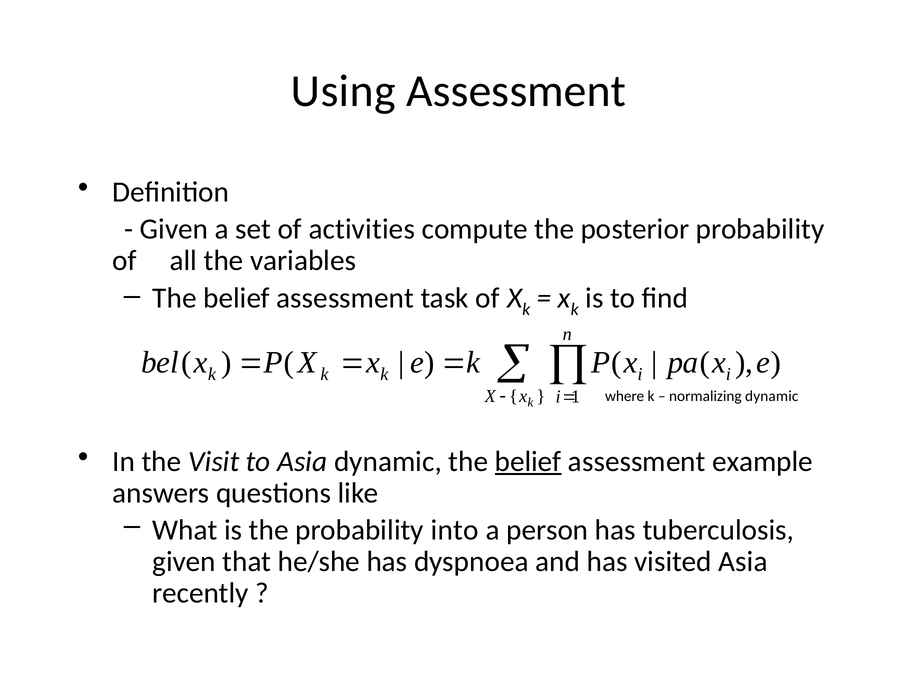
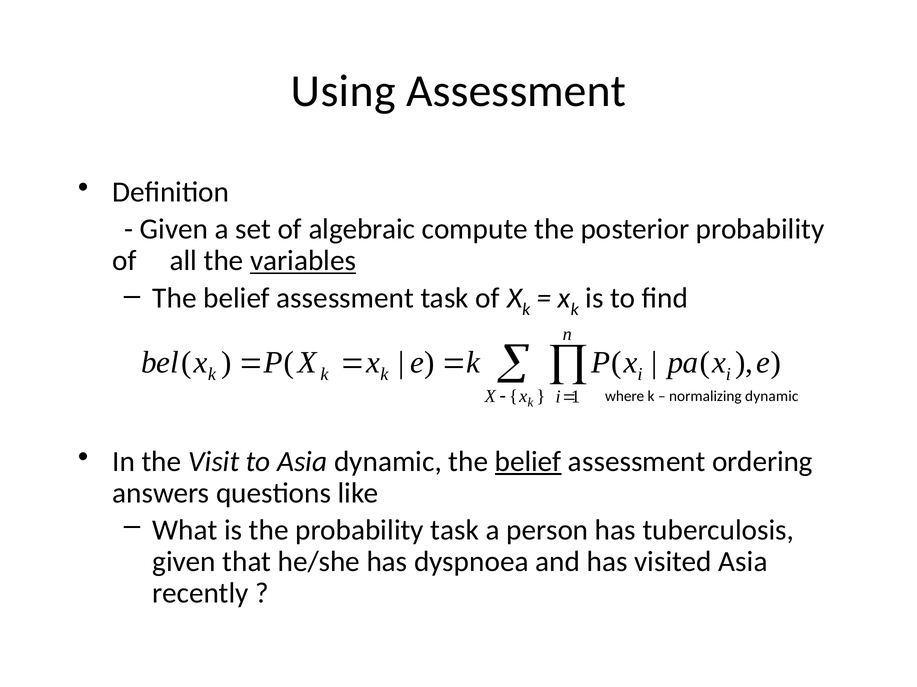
activities: activities -> algebraic (362, 229)
variables underline: none -> present (303, 261)
example: example -> ordering (762, 462)
probability into: into -> task (455, 531)
